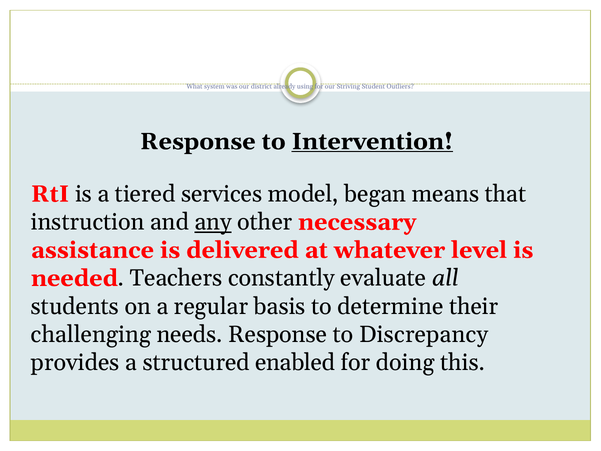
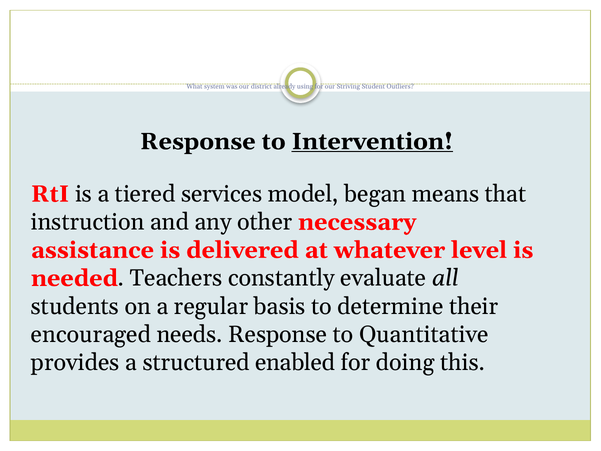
any underline: present -> none (213, 222)
challenging: challenging -> encouraged (91, 334)
Discrepancy: Discrepancy -> Quantitative (424, 334)
